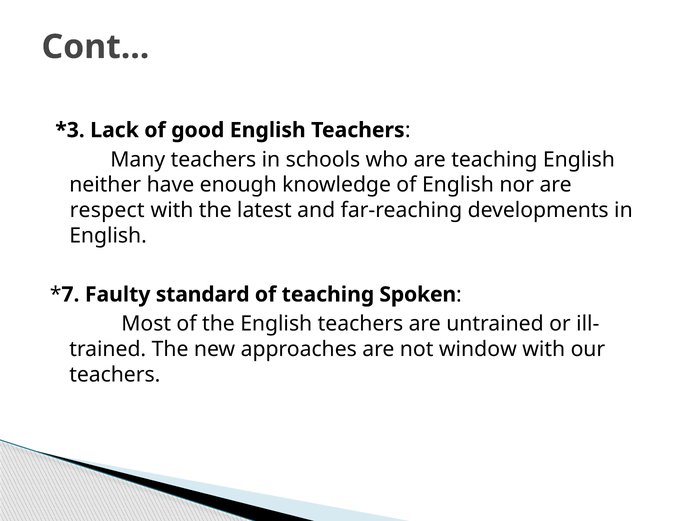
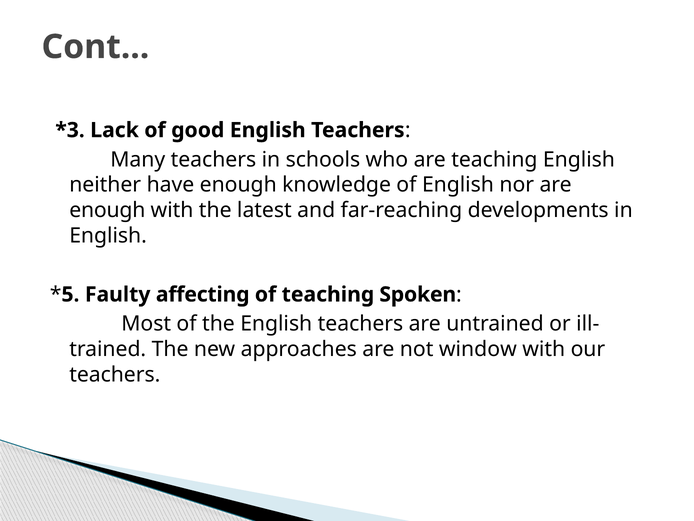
respect: respect -> enough (107, 210)
7: 7 -> 5 (70, 294)
standard: standard -> affecting (203, 294)
